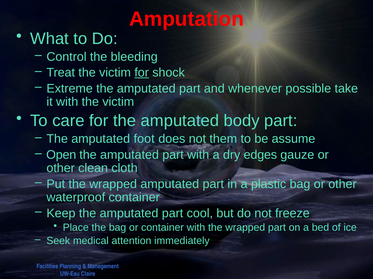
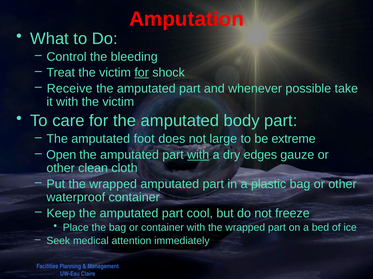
Extreme: Extreme -> Receive (70, 89)
them: them -> large (223, 139)
assume: assume -> extreme (294, 139)
with underline: none -> present (198, 155)
